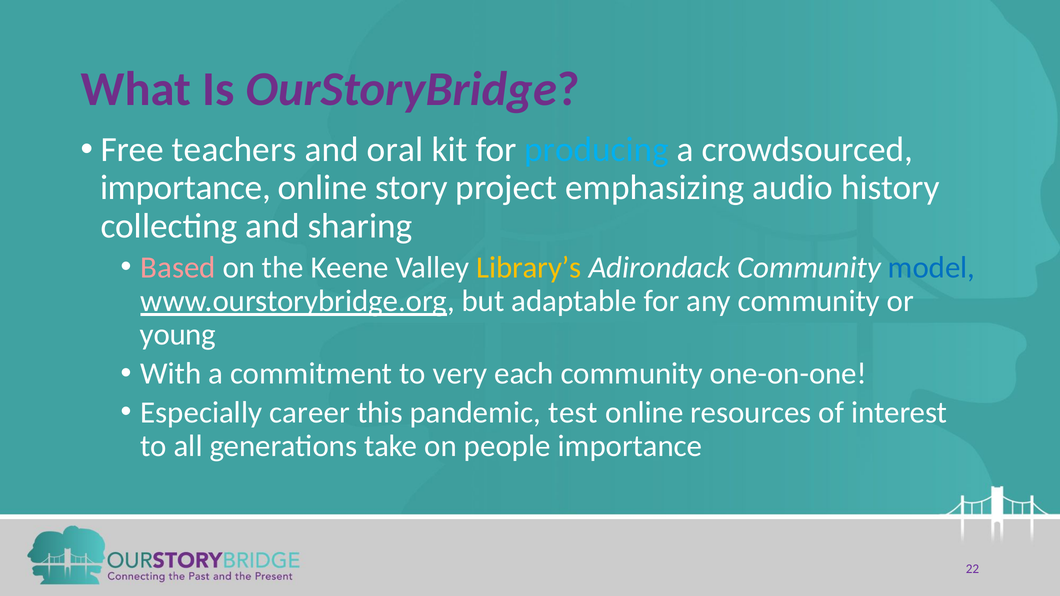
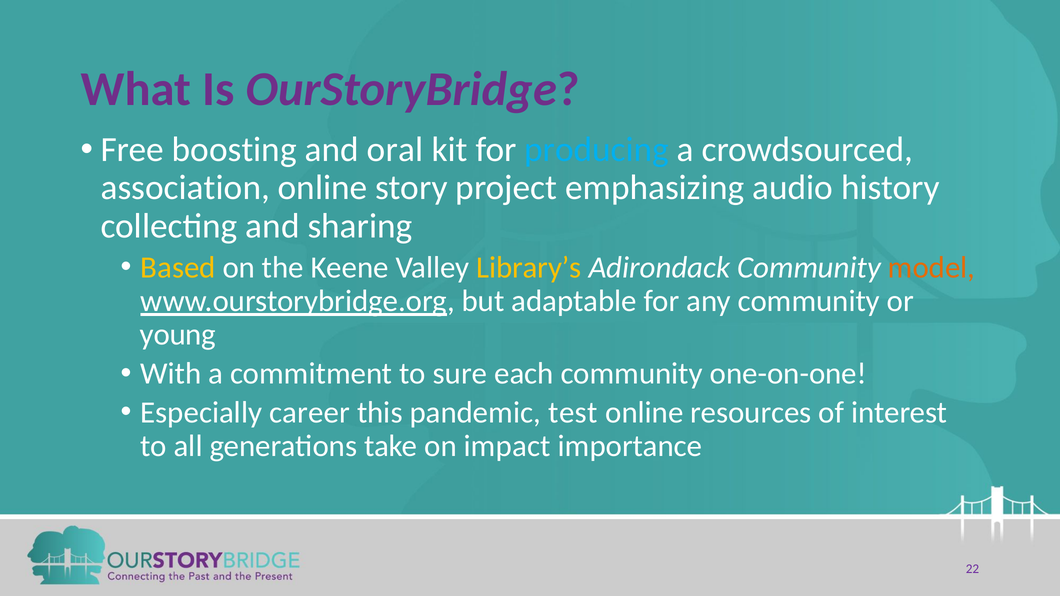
teachers: teachers -> boosting (234, 150)
importance: importance -> association (185, 188)
Based colour: pink -> yellow (178, 267)
model colour: blue -> orange (932, 267)
very: very -> sure (460, 374)
people: people -> impact (507, 446)
